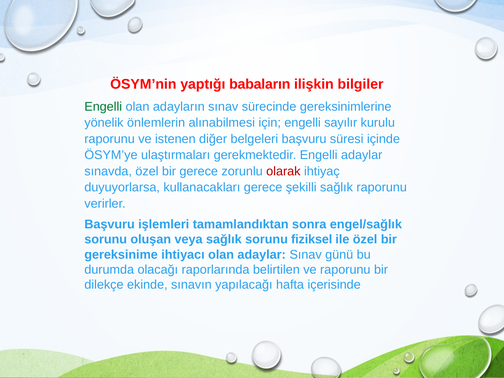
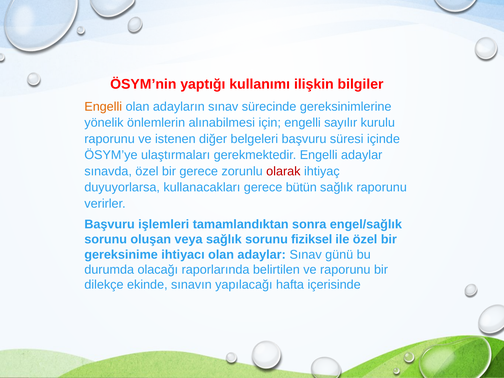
babaların: babaların -> kullanımı (260, 84)
Engelli colour: green -> orange (103, 107)
şekilli: şekilli -> bütün (301, 187)
